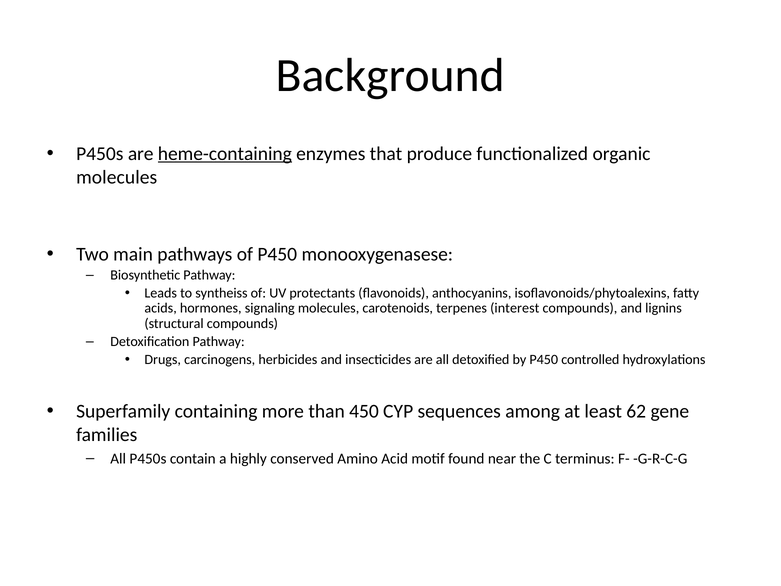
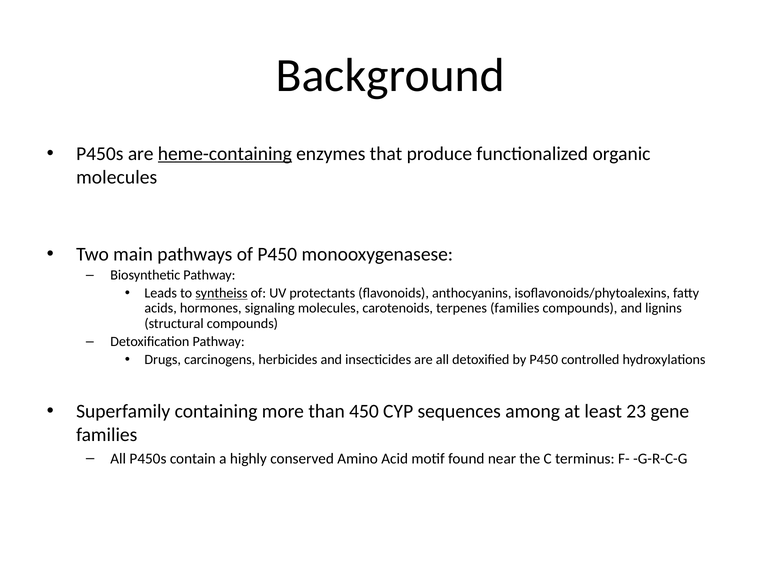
syntheiss underline: none -> present (221, 293)
terpenes interest: interest -> families (515, 308)
62: 62 -> 23 (636, 411)
